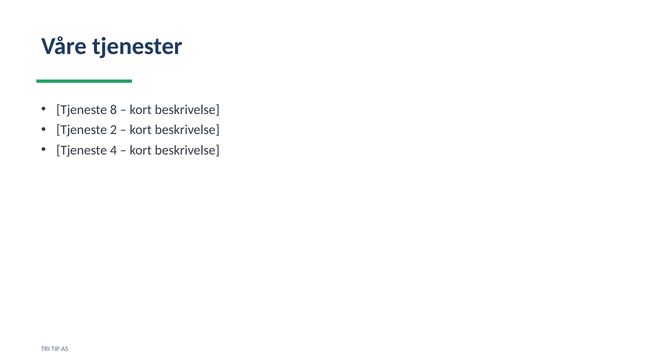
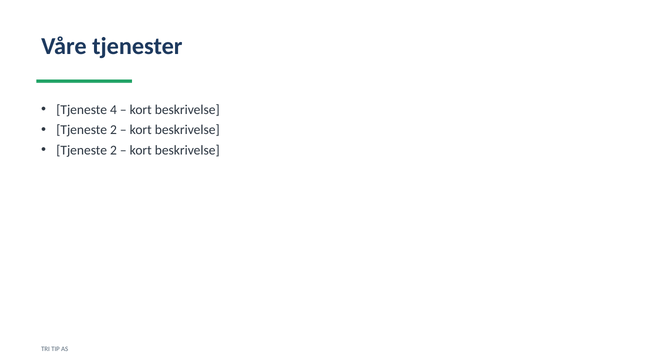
8: 8 -> 4 (113, 110)
4: 4 -> 2 (113, 150)
